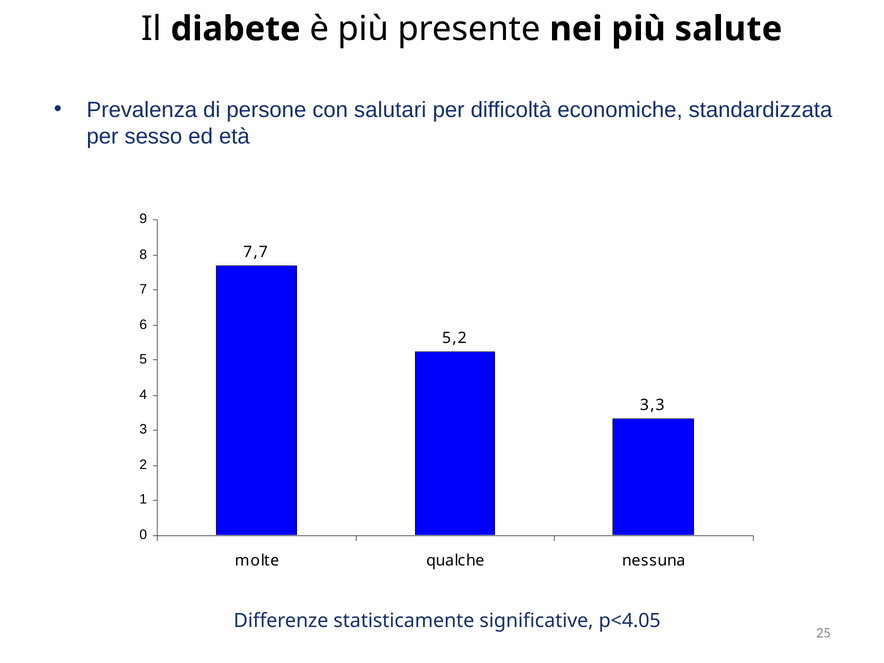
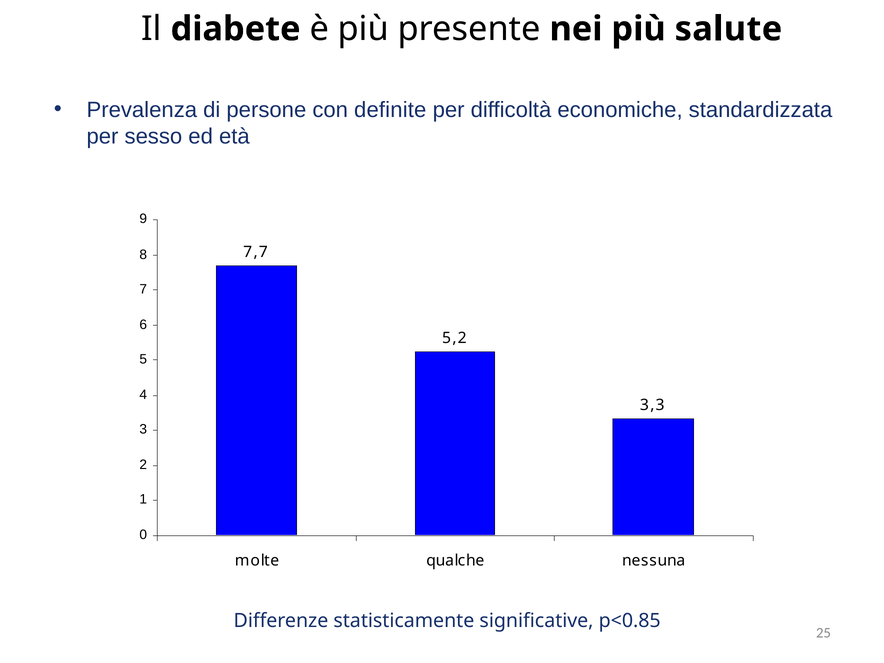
salutari: salutari -> definite (390, 110)
p<4.05: p<4.05 -> p<0.85 (630, 621)
